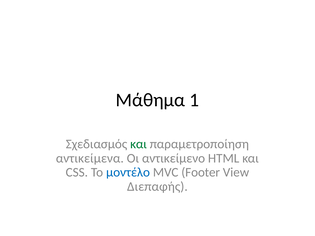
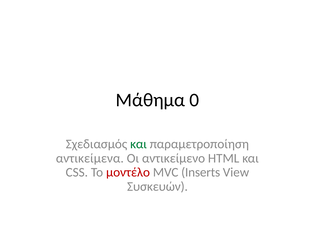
1: 1 -> 0 (194, 100)
μοντέλο colour: blue -> red (128, 173)
Footer: Footer -> Inserts (201, 173)
Διεπαφής: Διεπαφής -> Συσκευών (157, 187)
